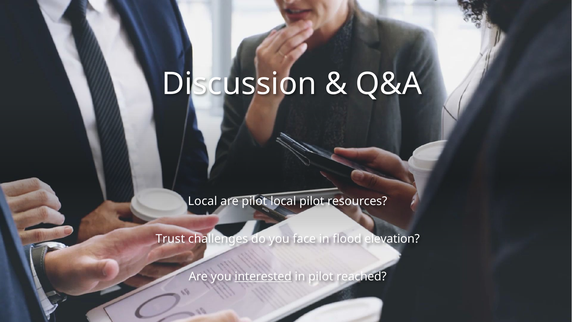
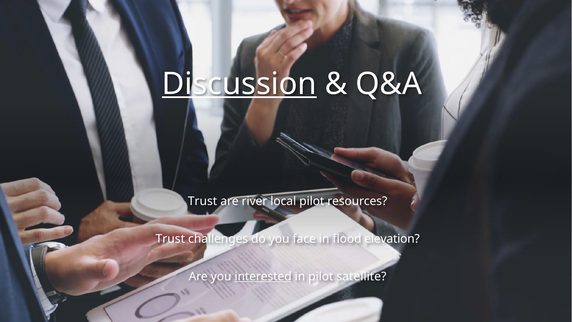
Discussion underline: none -> present (239, 84)
Local: Local -> Trust (203, 201)
are pilot: pilot -> river (254, 201)
reached: reached -> satellite (361, 276)
